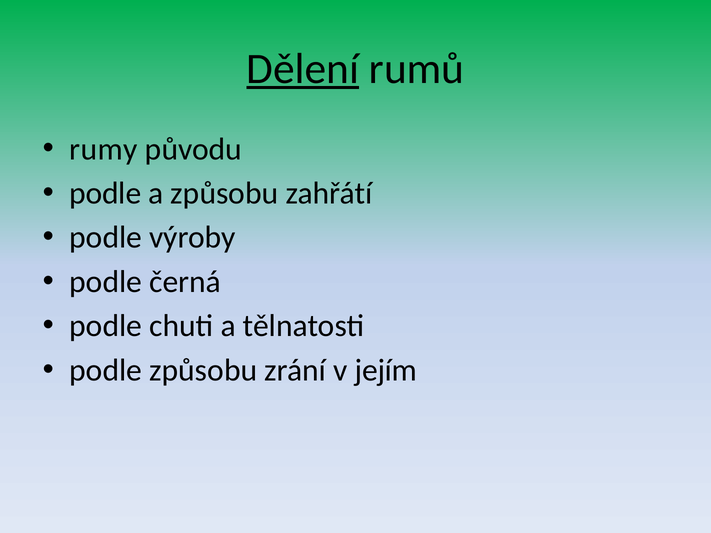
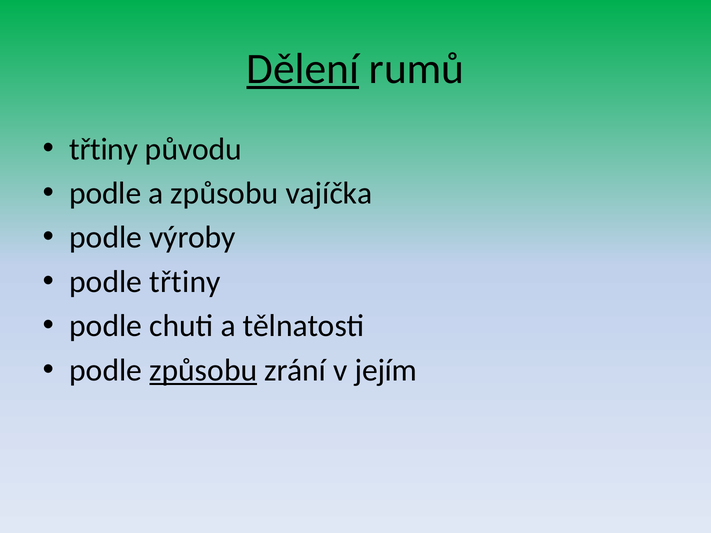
rumy: rumy -> třtiny (104, 149)
zahřátí: zahřátí -> vajíčka (329, 193)
podle černá: černá -> třtiny (185, 282)
způsobu underline: none -> present (203, 370)
